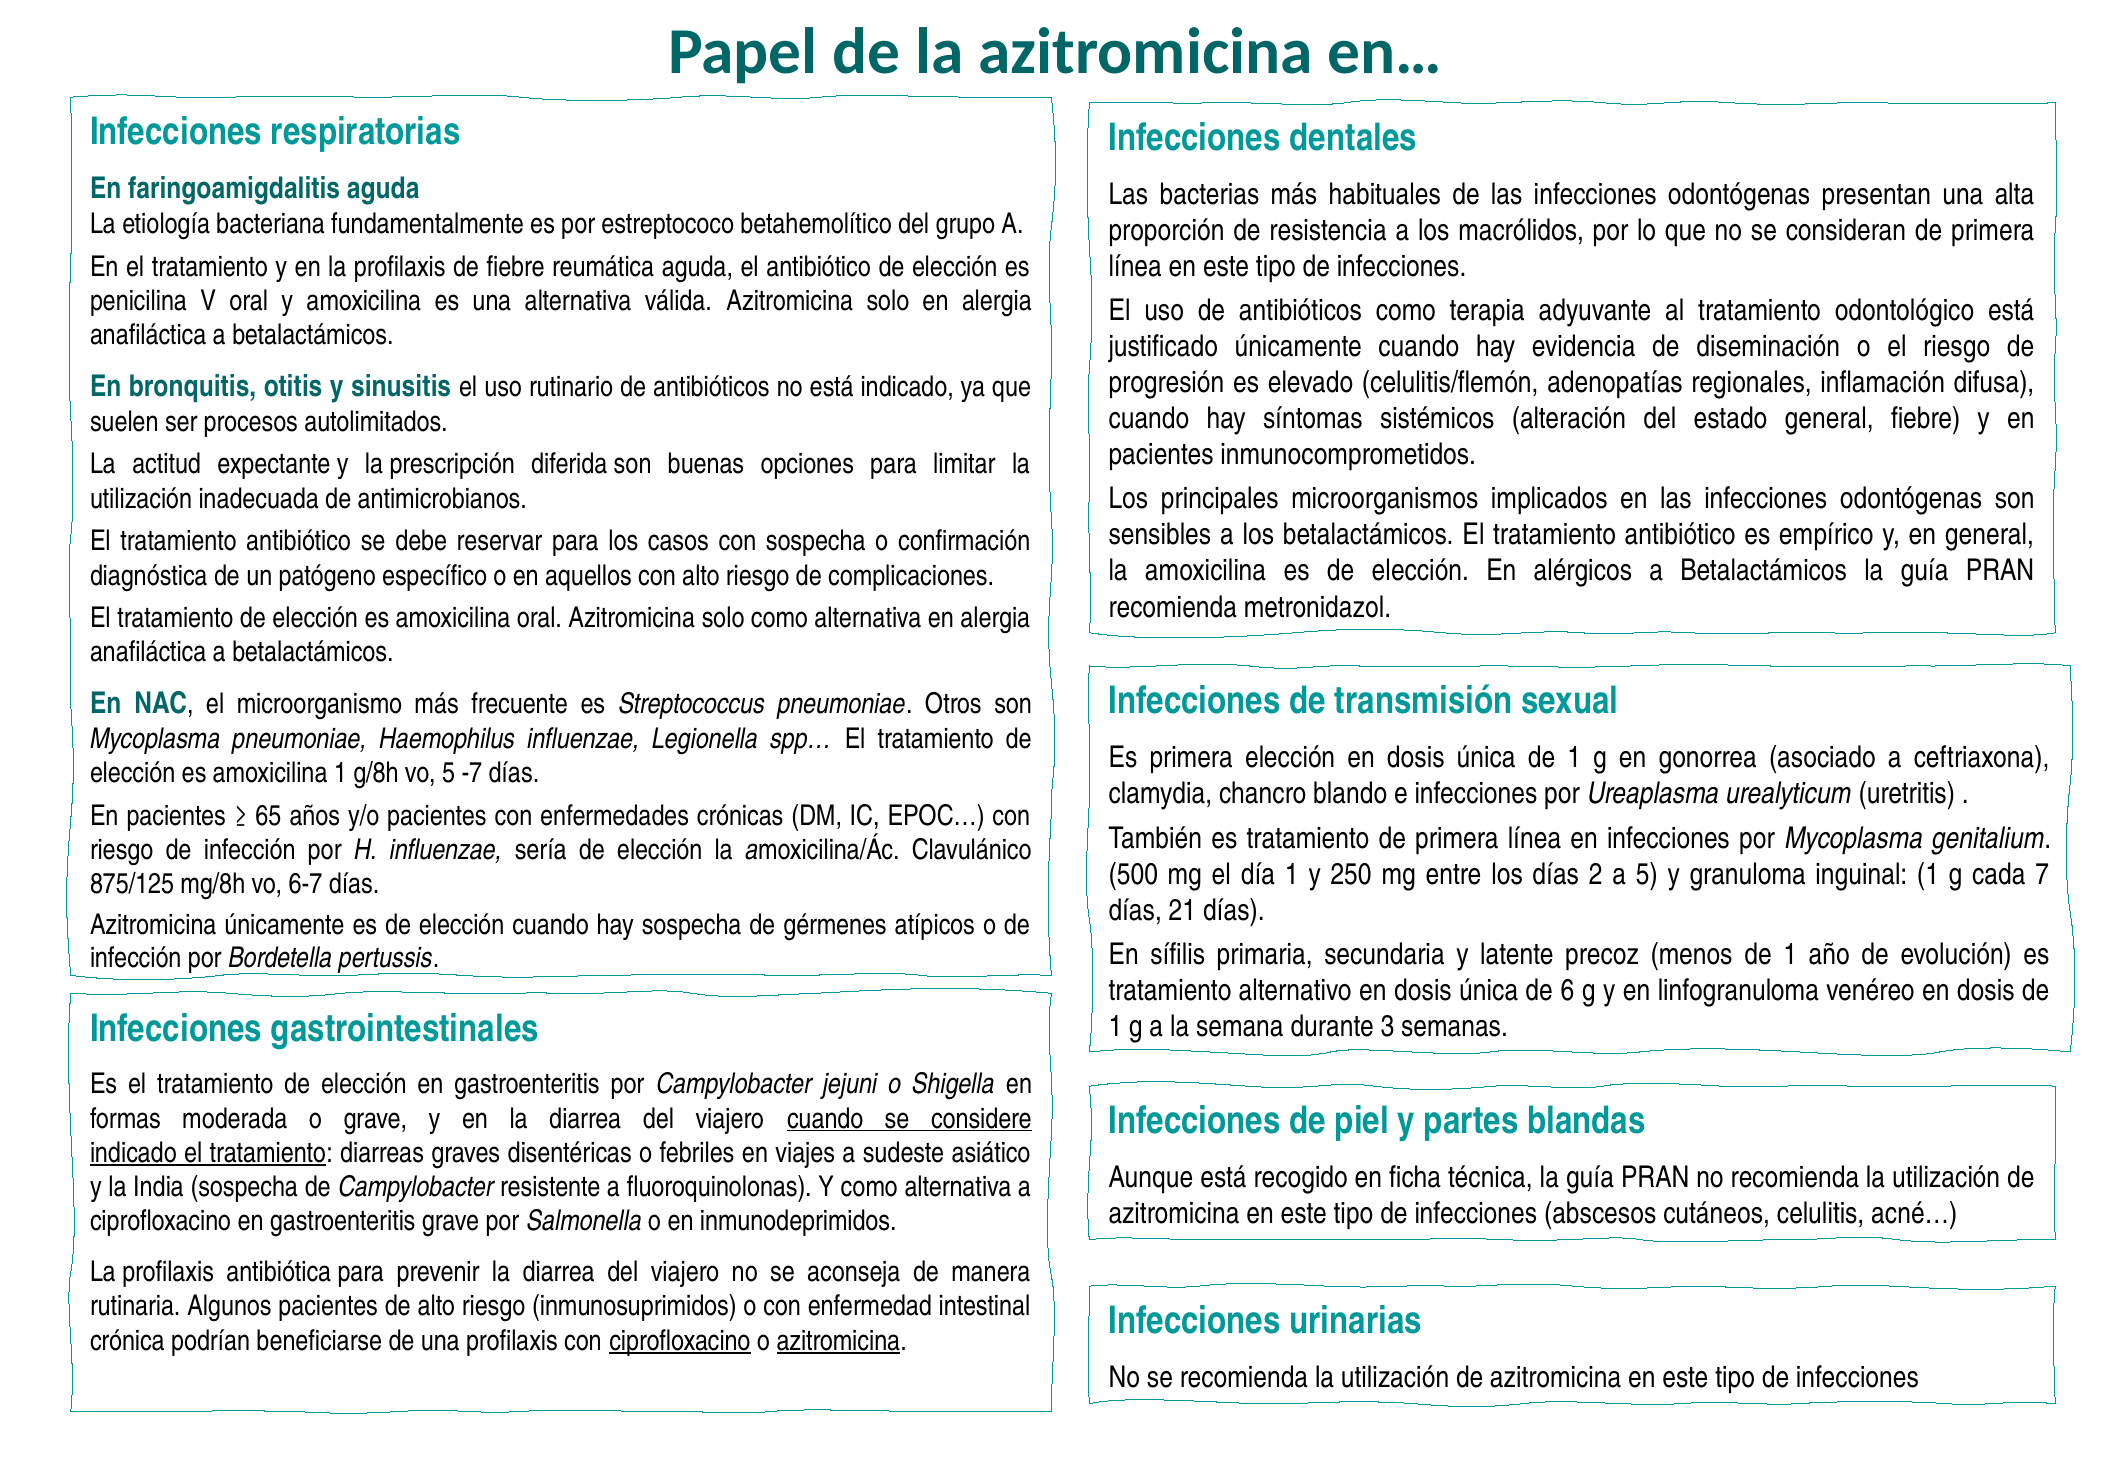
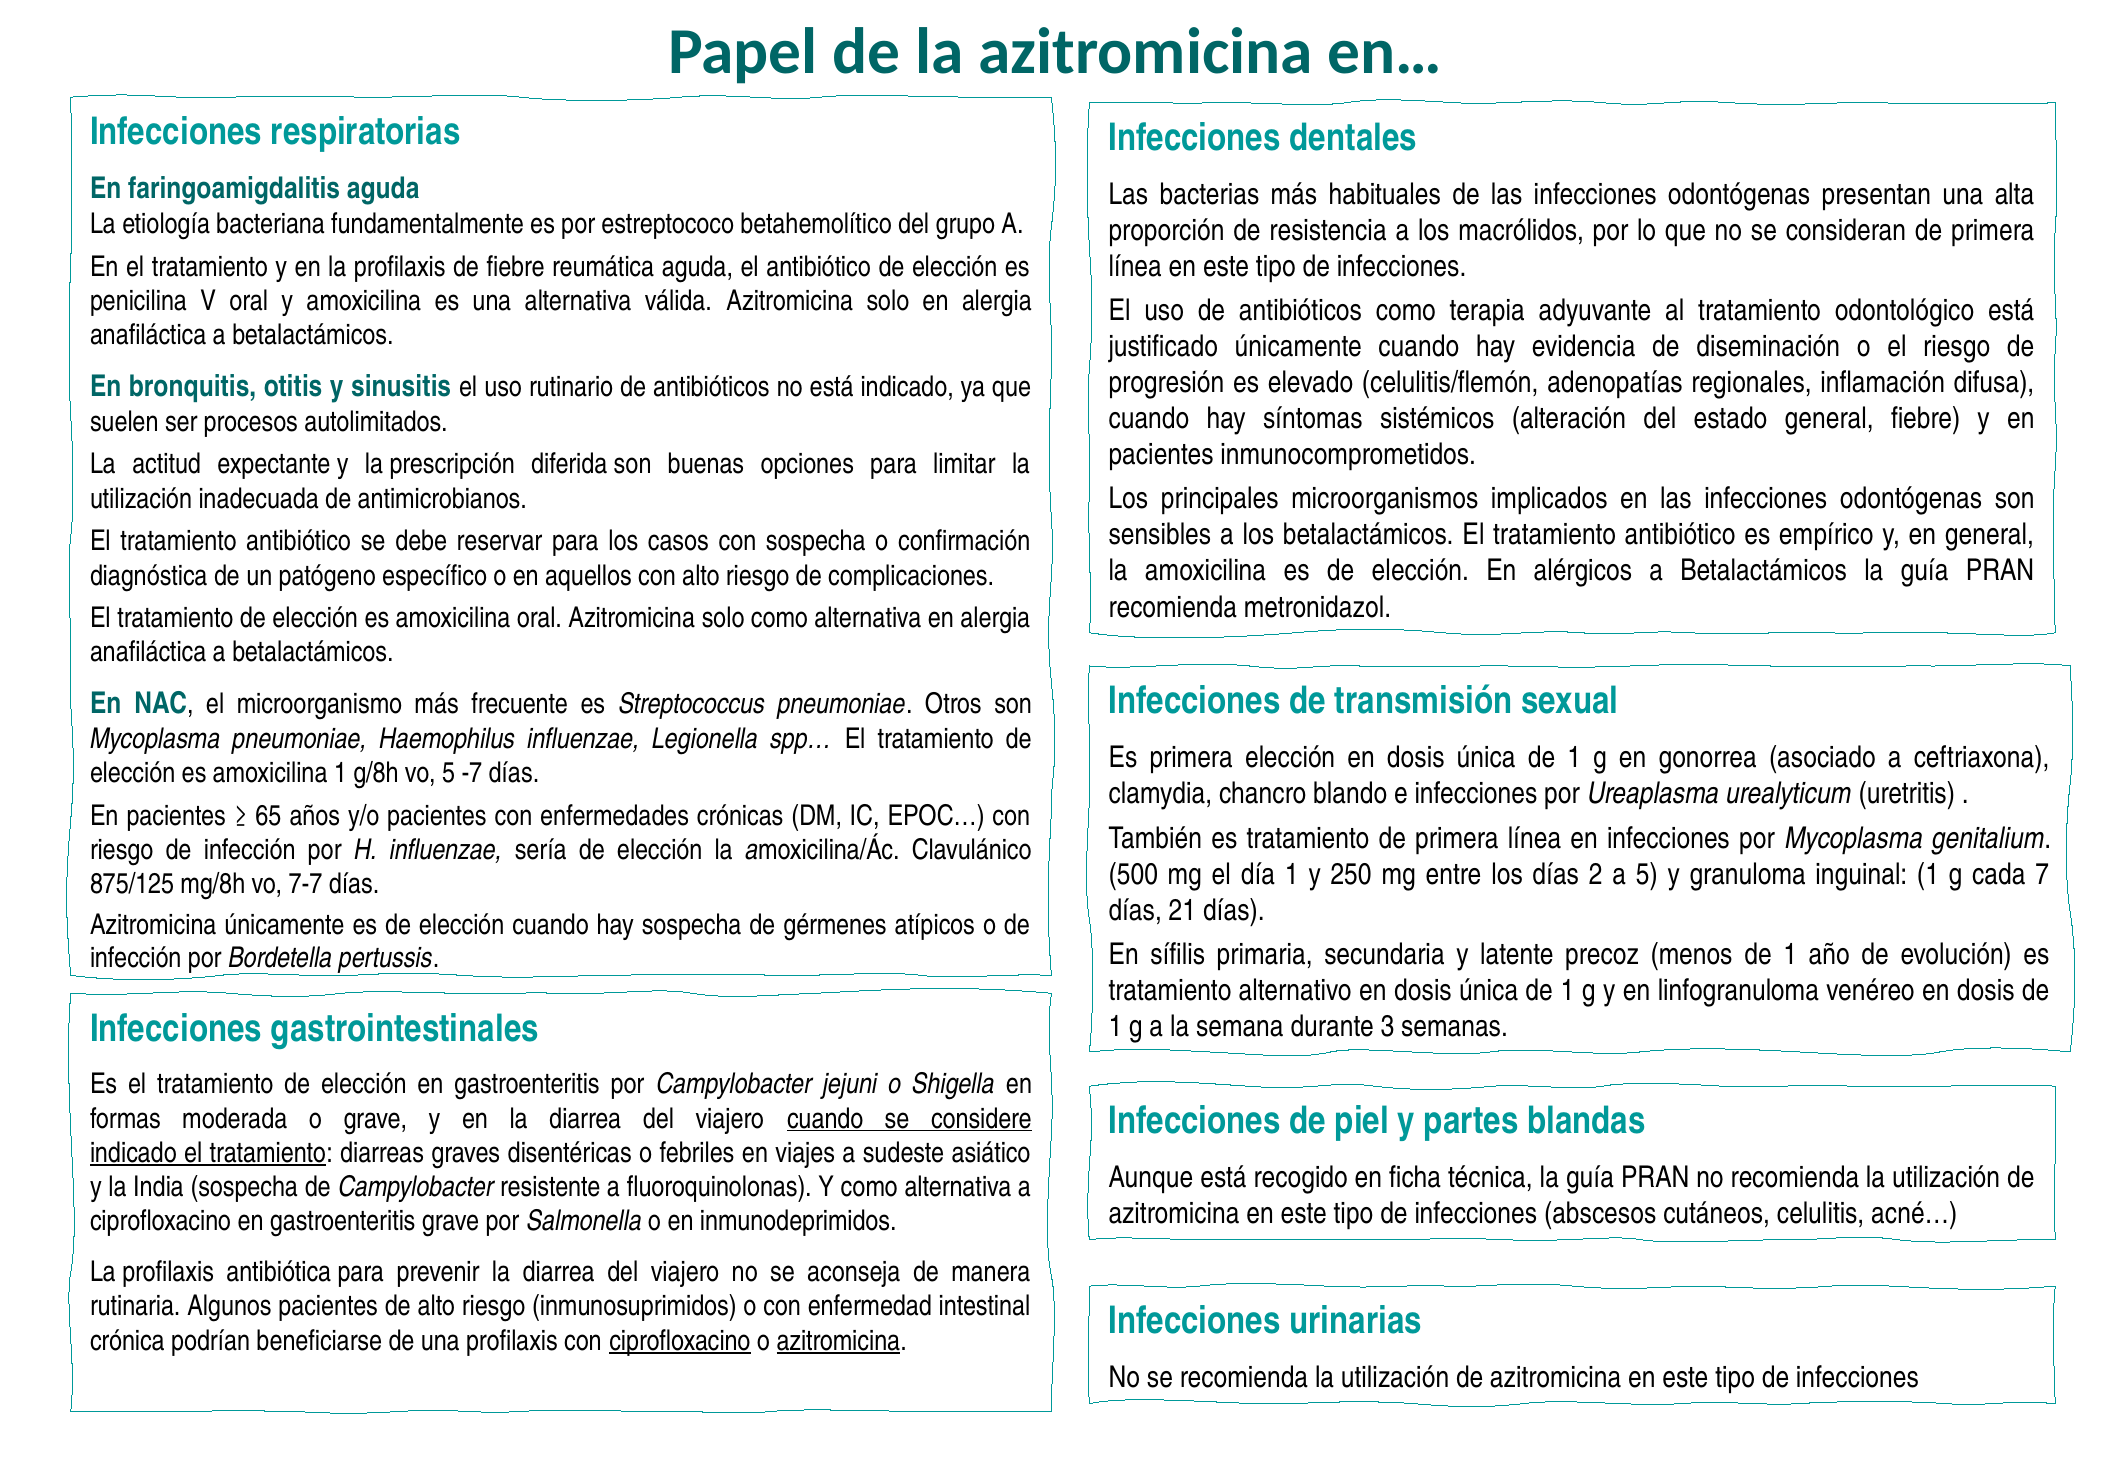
6-7: 6-7 -> 7-7 (306, 884)
6: 6 -> 1 (1567, 990)
